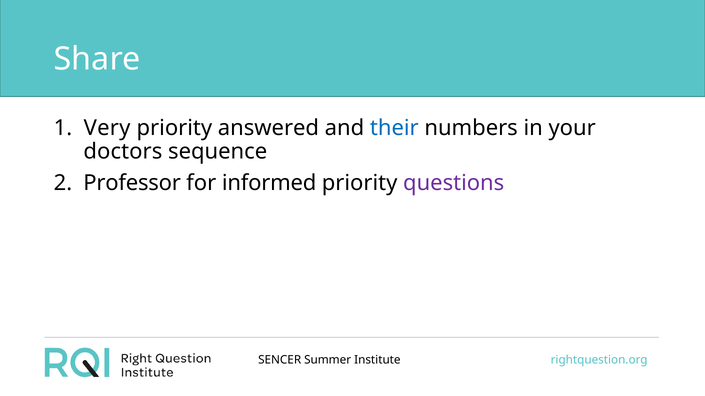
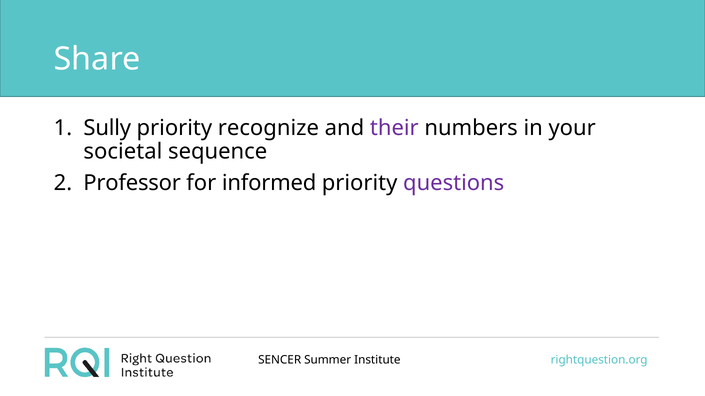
Very: Very -> Sully (107, 128)
answered: answered -> recognize (268, 128)
their colour: blue -> purple (394, 128)
doctors: doctors -> societal (123, 152)
